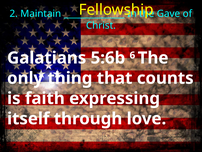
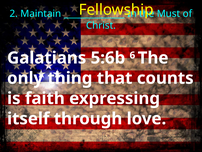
Gave: Gave -> Must (169, 14)
